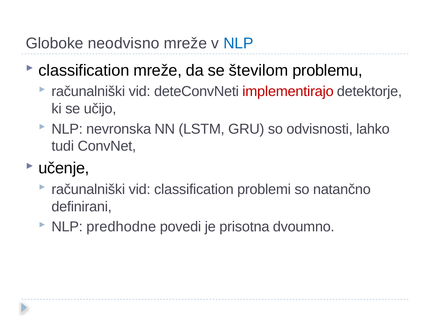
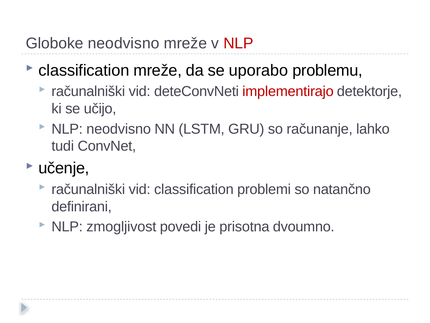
NLP colour: blue -> red (238, 43)
številom: številom -> uporabo (259, 70)
NLP nevronska: nevronska -> neodvisno (119, 129)
odvisnosti: odvisnosti -> računanje (320, 129)
predhodne: predhodne -> zmogljivost (121, 226)
